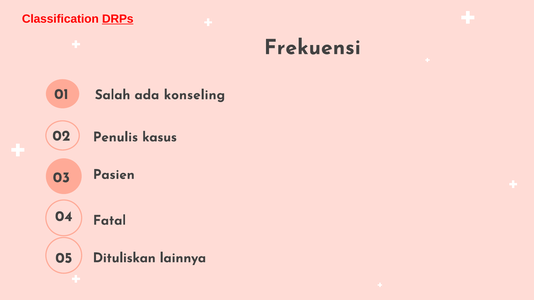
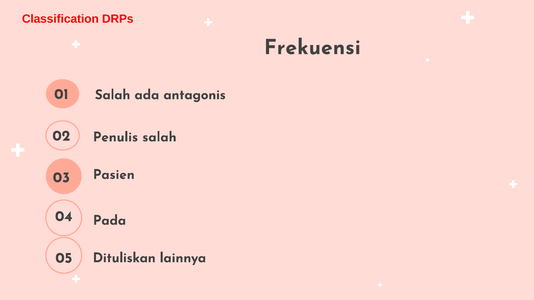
DRPs underline: present -> none (118, 19)
konseling: konseling -> antagonis (195, 95)
Penulis kasus: kasus -> salah (159, 137)
Fatal: Fatal -> Pada (110, 221)
